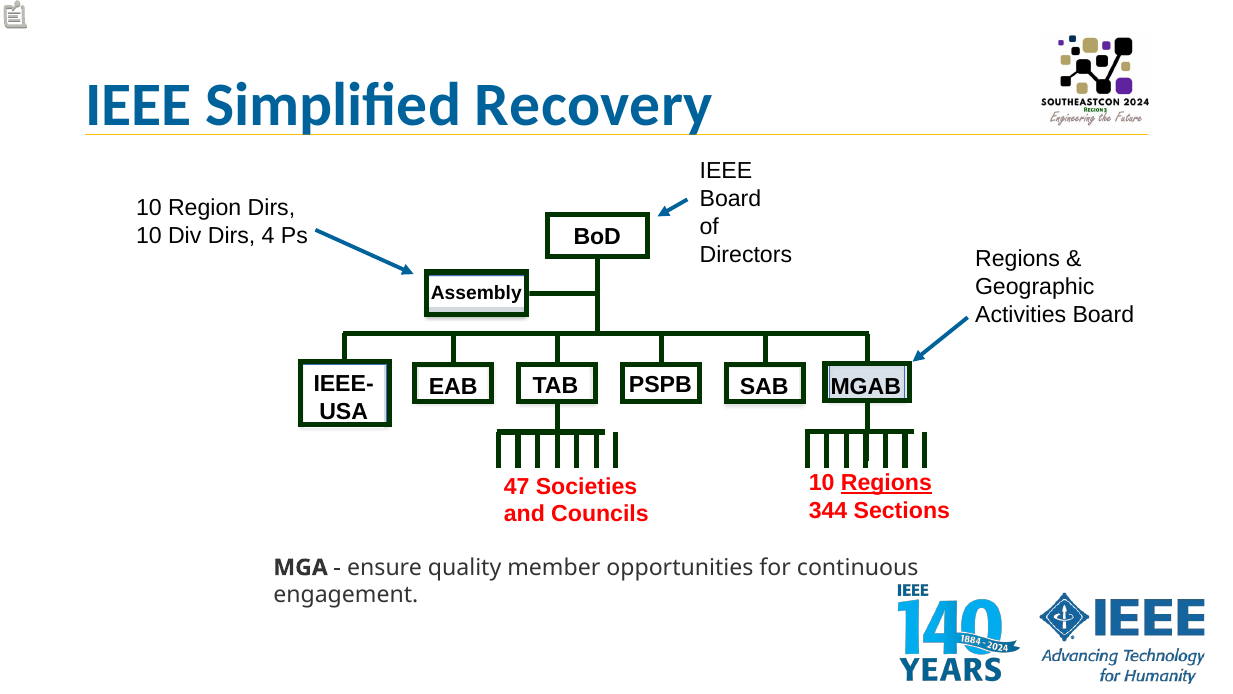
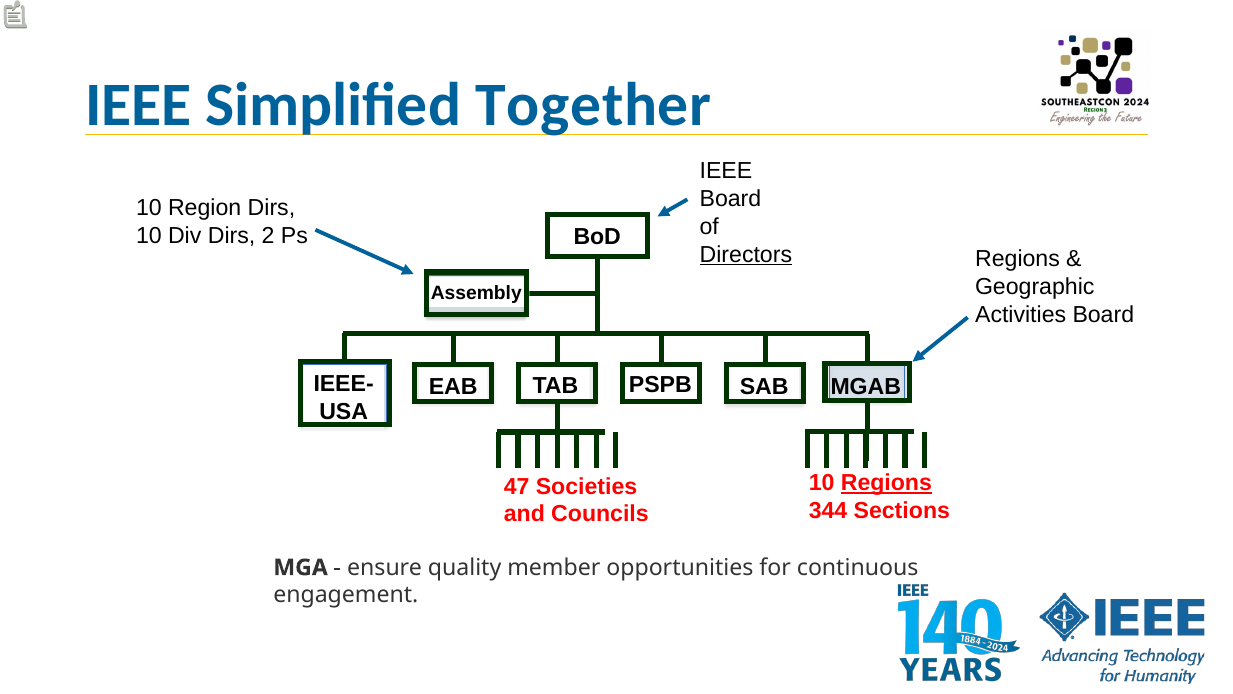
Recovery: Recovery -> Together (594, 105)
4: 4 -> 2 (268, 236)
Directors underline: none -> present (746, 254)
